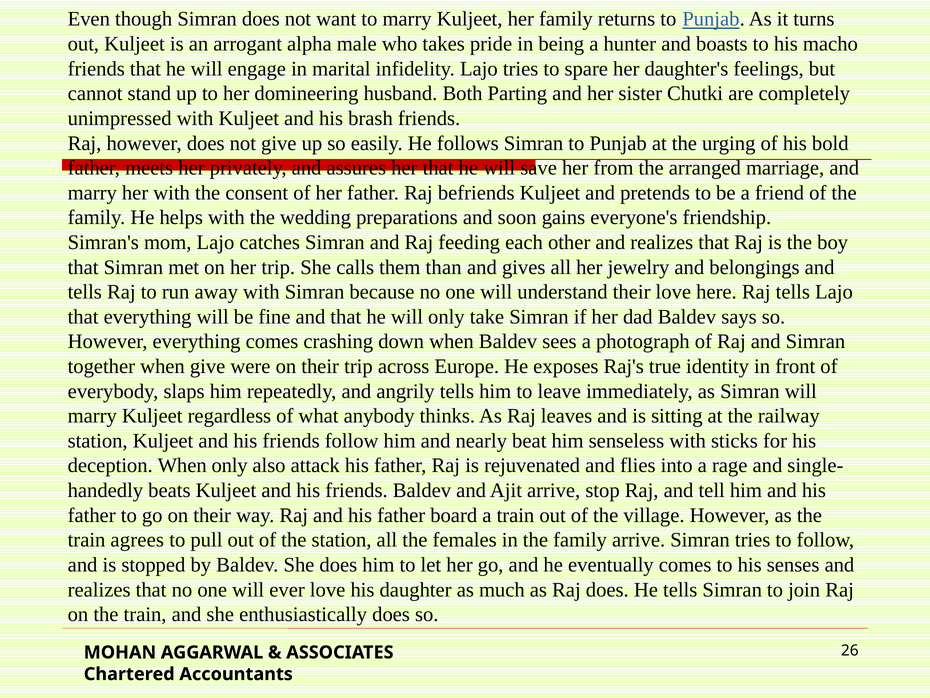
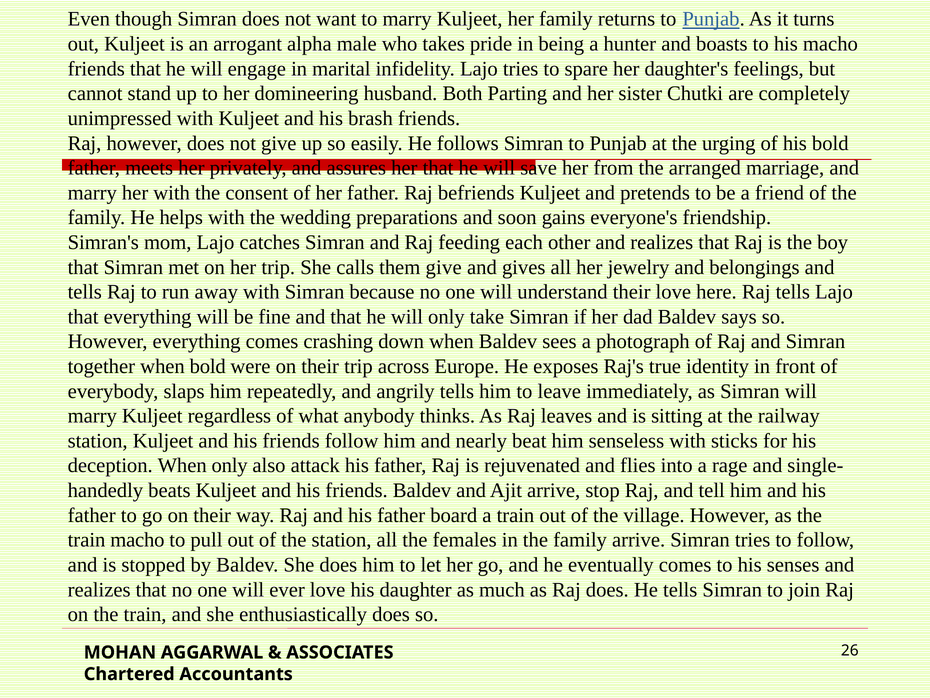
them than: than -> give (444, 267)
when give: give -> bold (208, 366)
train agrees: agrees -> macho (137, 540)
